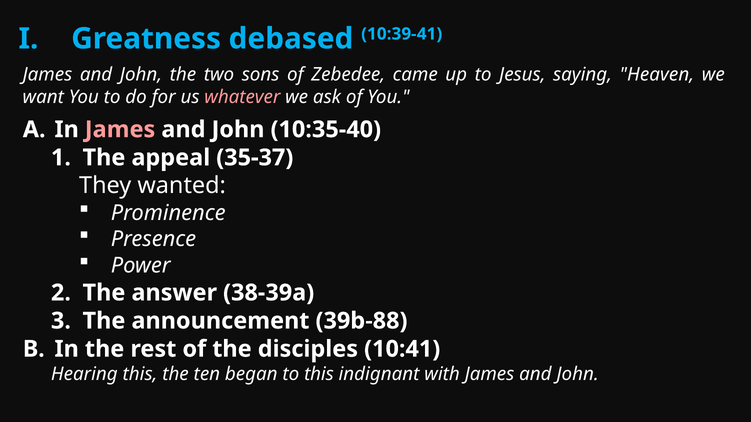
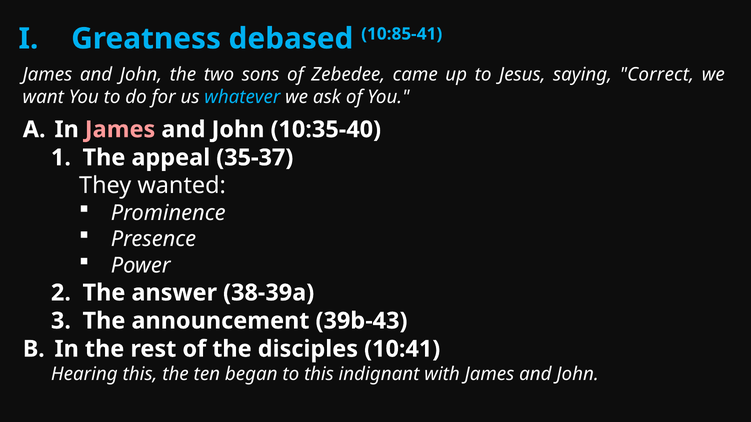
10:39-41: 10:39-41 -> 10:85-41 (402, 34)
Heaven: Heaven -> Correct (657, 75)
whatever colour: pink -> light blue (242, 97)
39b-88: 39b-88 -> 39b-43 (362, 321)
